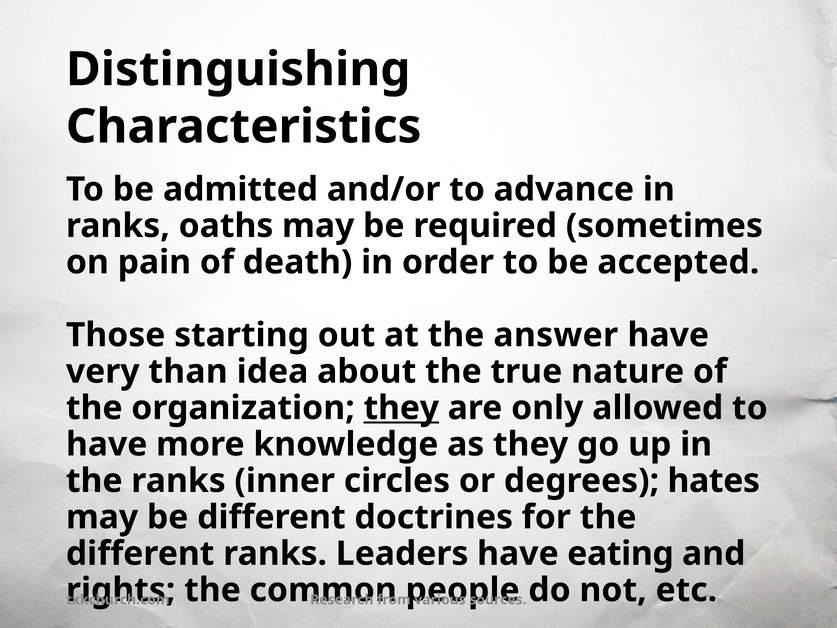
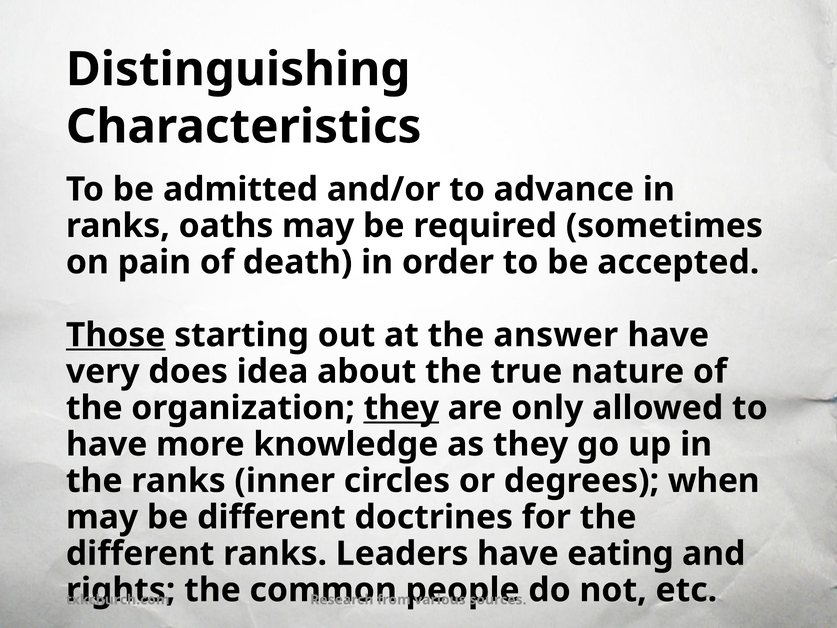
Those underline: none -> present (116, 335)
than: than -> does (188, 371)
hates: hates -> when (714, 481)
